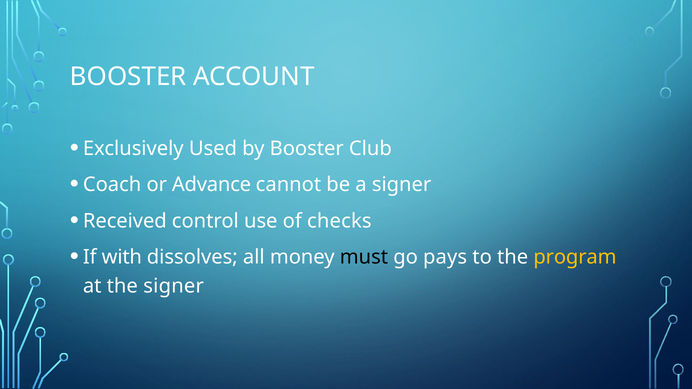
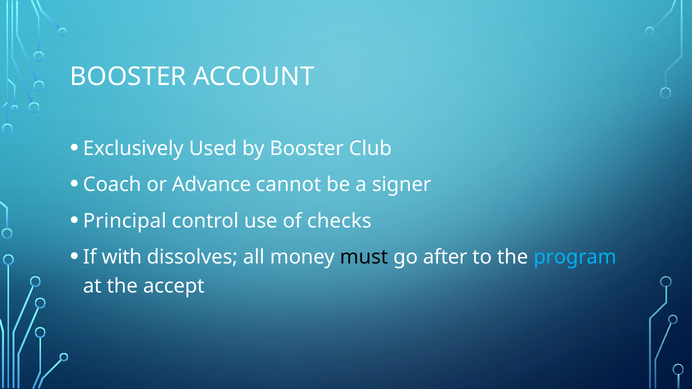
Received: Received -> Principal (125, 221)
pays: pays -> after (445, 257)
program colour: yellow -> light blue (575, 257)
the signer: signer -> accept (174, 286)
